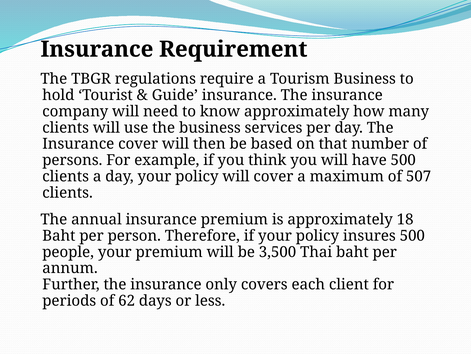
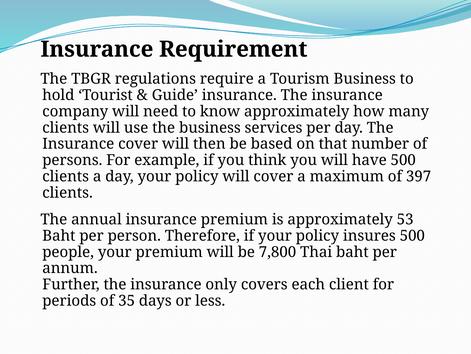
507: 507 -> 397 (419, 176)
18: 18 -> 53 (405, 219)
3,500: 3,500 -> 7,800 (278, 252)
62: 62 -> 35 (127, 300)
